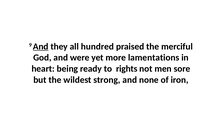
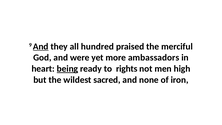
lamentations: lamentations -> ambassadors (154, 58)
being underline: none -> present (67, 69)
sore: sore -> high (182, 69)
strong: strong -> sacred (107, 80)
